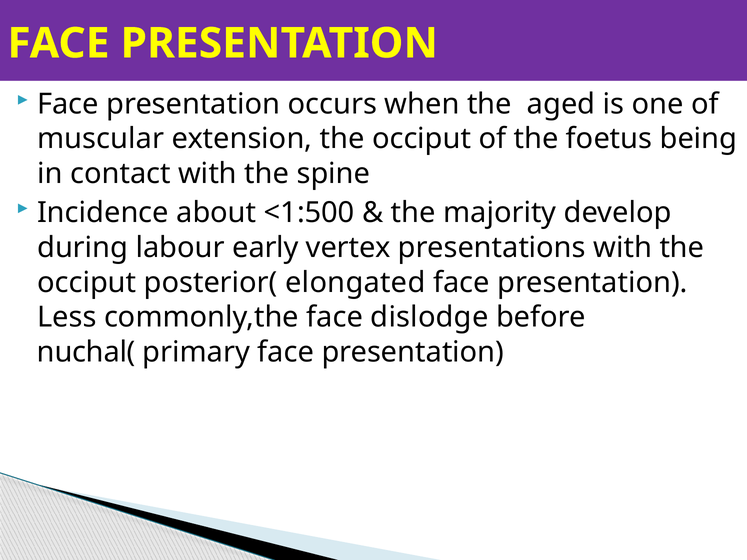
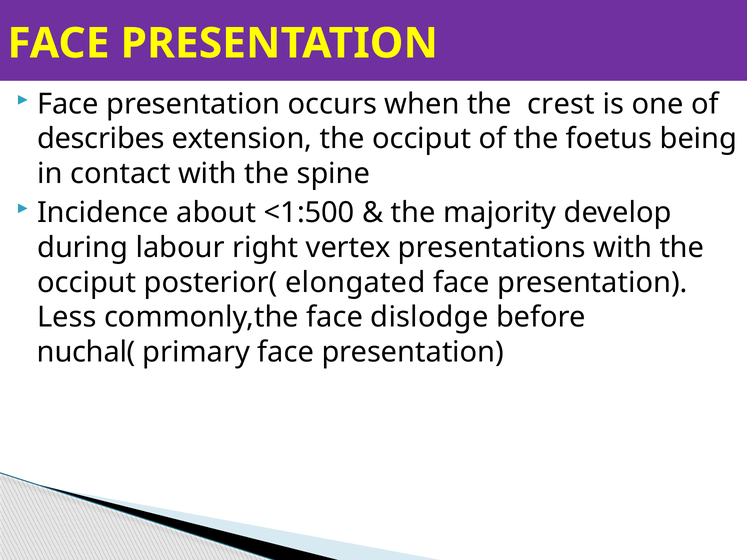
aged: aged -> crest (561, 104)
muscular: muscular -> describes (101, 139)
early: early -> right (265, 248)
